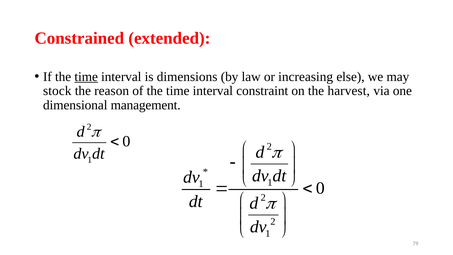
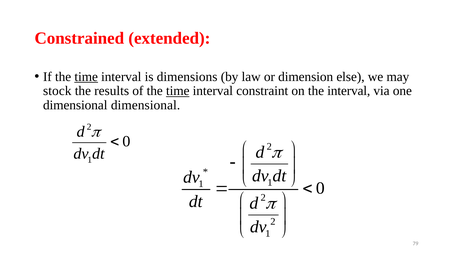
increasing: increasing -> dimension (306, 77)
reason: reason -> results (112, 91)
time underline: none -> present (178, 91)
the harvest: harvest -> interval (349, 91)
dimensional management: management -> dimensional (146, 105)
